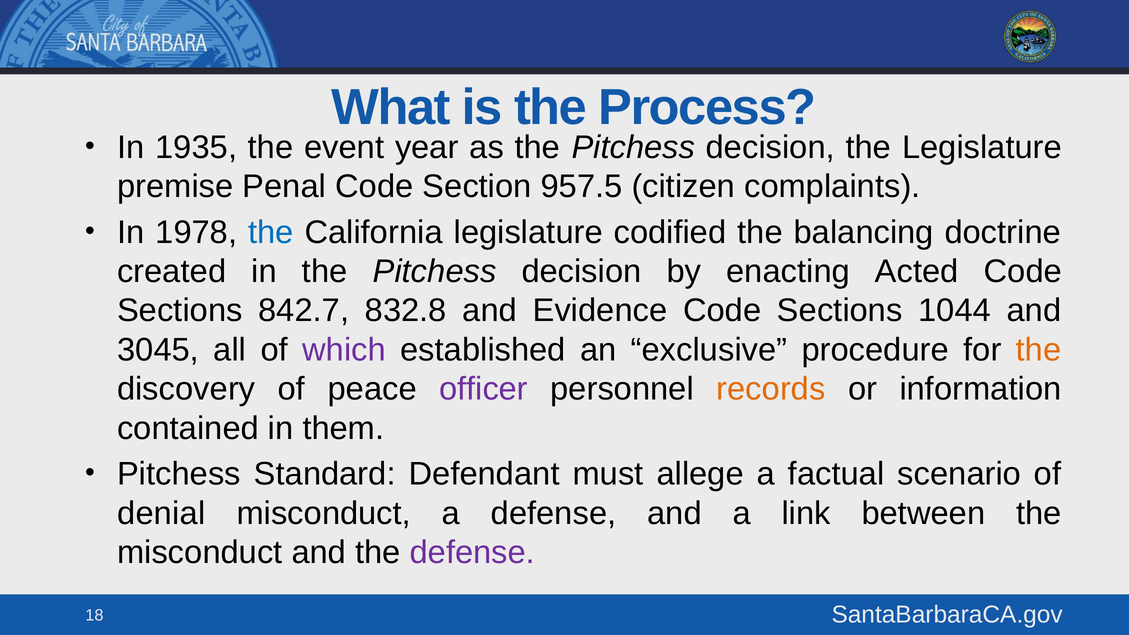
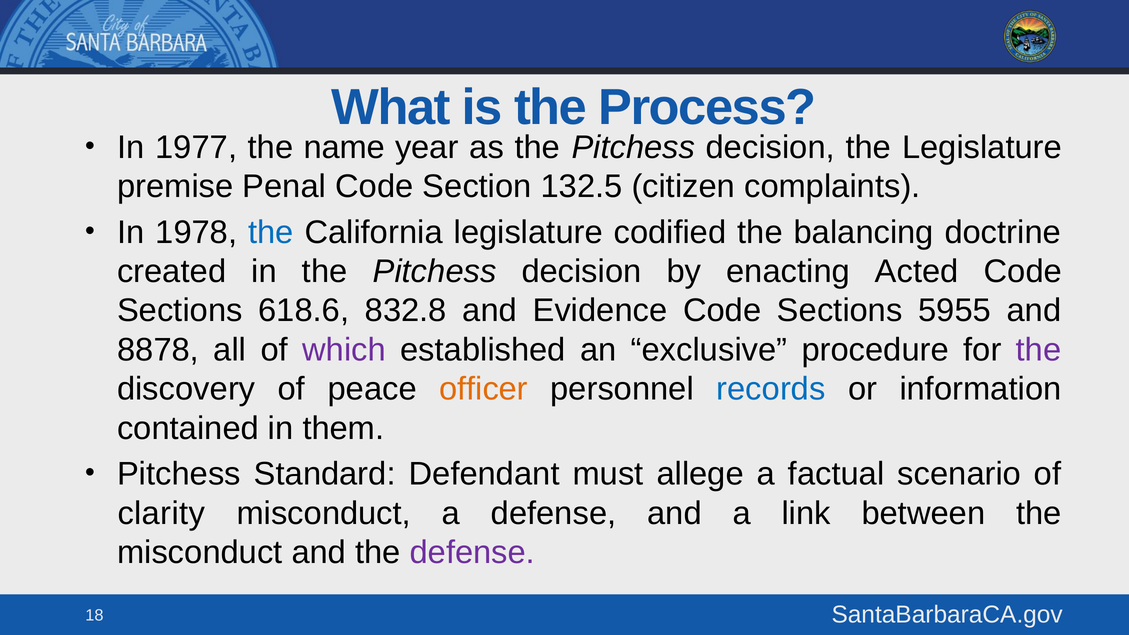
1935: 1935 -> 1977 (196, 147)
event: event -> name (344, 147)
957.5: 957.5 -> 132.5 (582, 186)
842.7: 842.7 -> 618.6 (304, 311)
1044: 1044 -> 5955 (955, 311)
3045: 3045 -> 8878 (158, 350)
the colour: orange -> purple (1039, 350)
officer colour: purple -> orange (484, 389)
records colour: orange -> blue (771, 389)
denial: denial -> clarity (161, 513)
